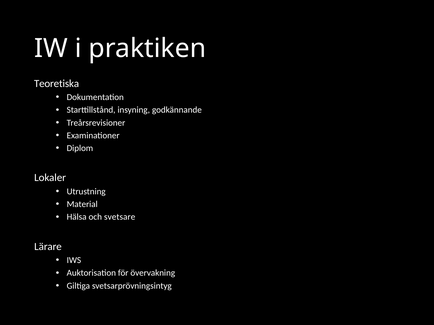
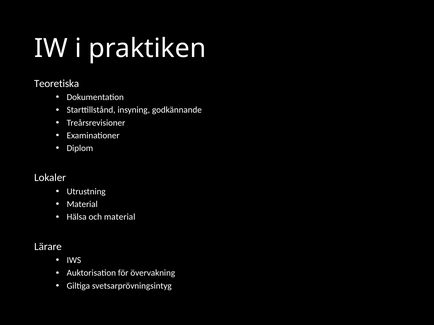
och svetsare: svetsare -> material (120, 217)
